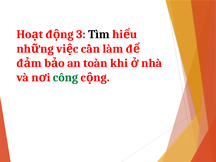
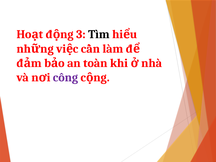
công colour: green -> purple (66, 78)
